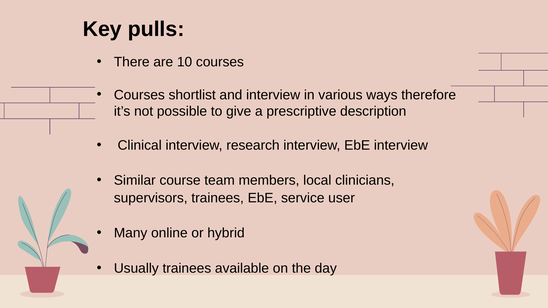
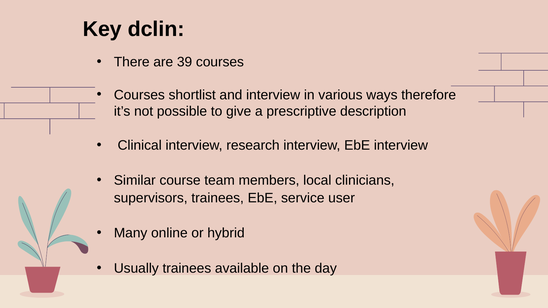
pulls: pulls -> dclin (156, 29)
10: 10 -> 39 (185, 62)
